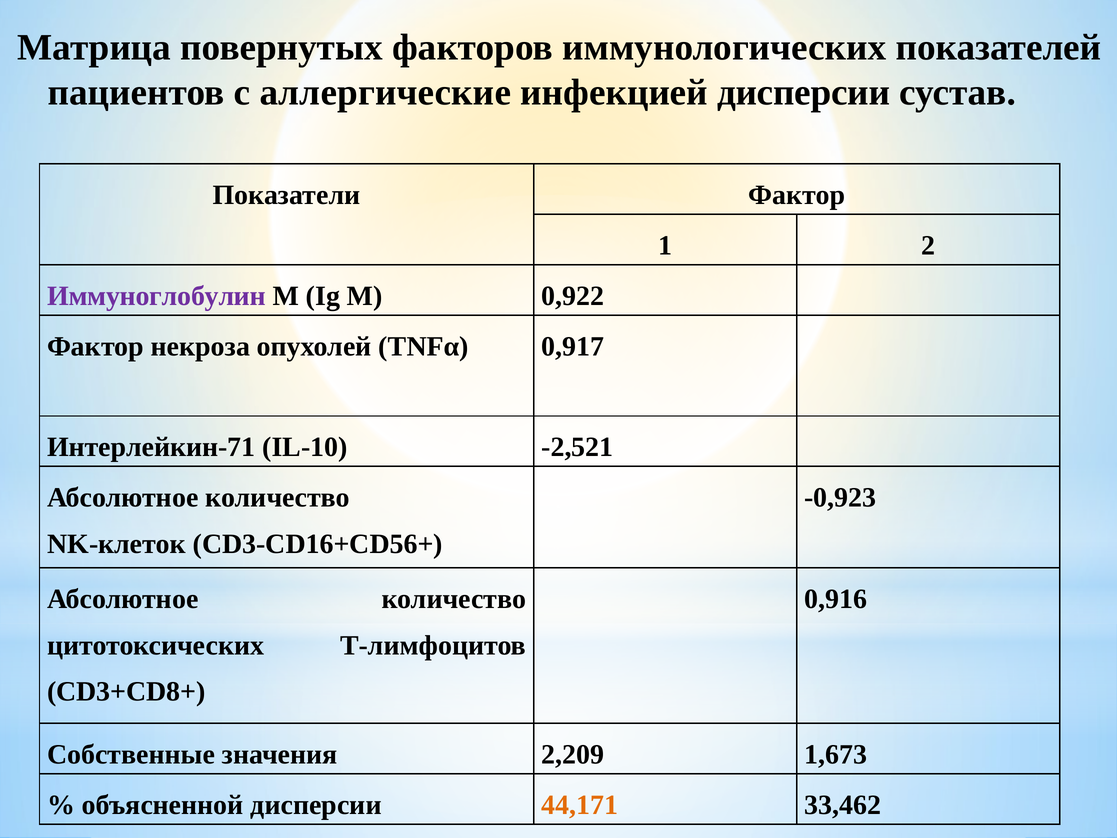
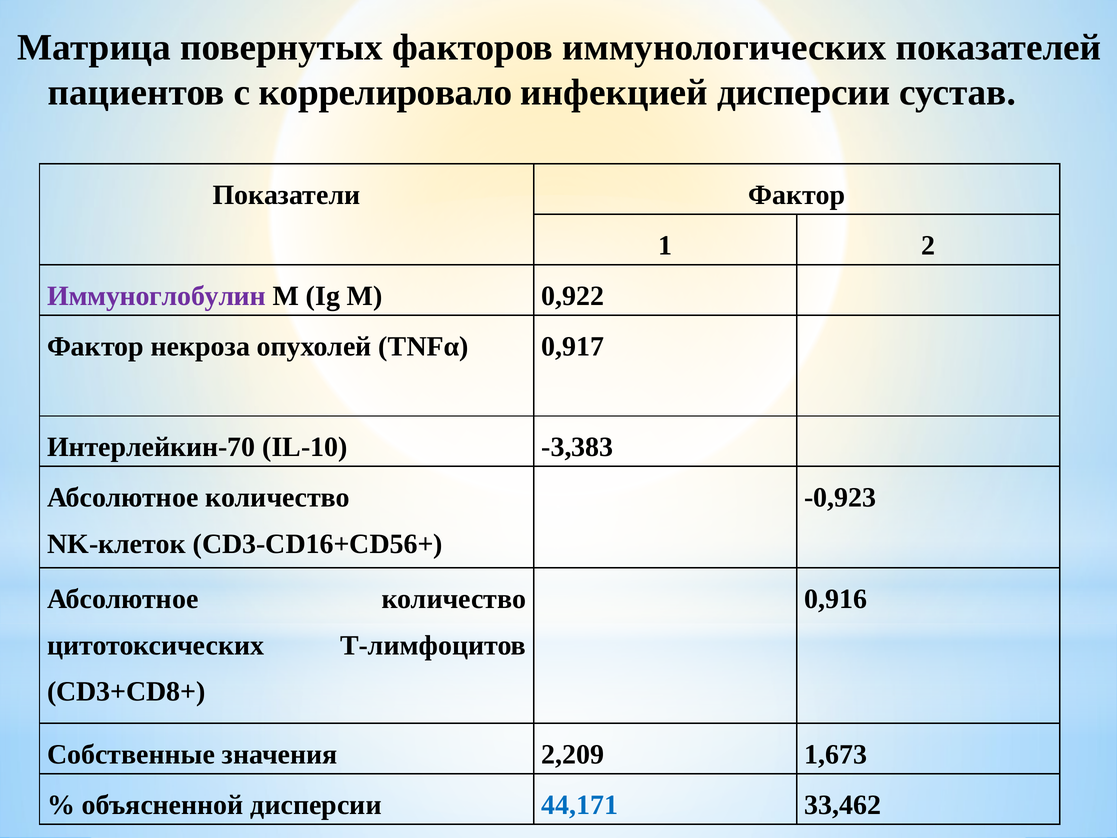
аллергические: аллергические -> коррелировало (386, 92)
Интерлейкин-71: Интерлейкин-71 -> Интерлейкин-70 (151, 447)
-2,521: -2,521 -> -3,383 (577, 447)
44,171 colour: orange -> blue (580, 805)
